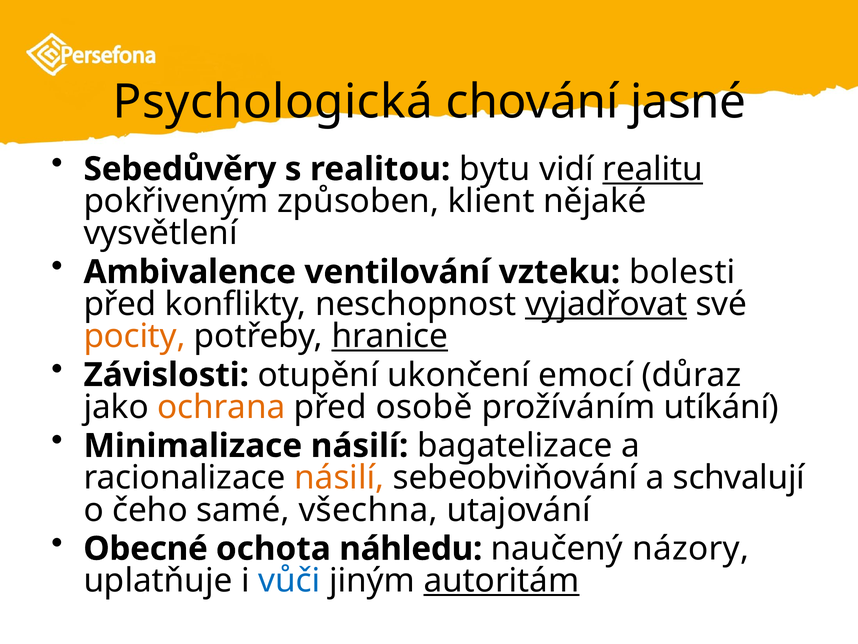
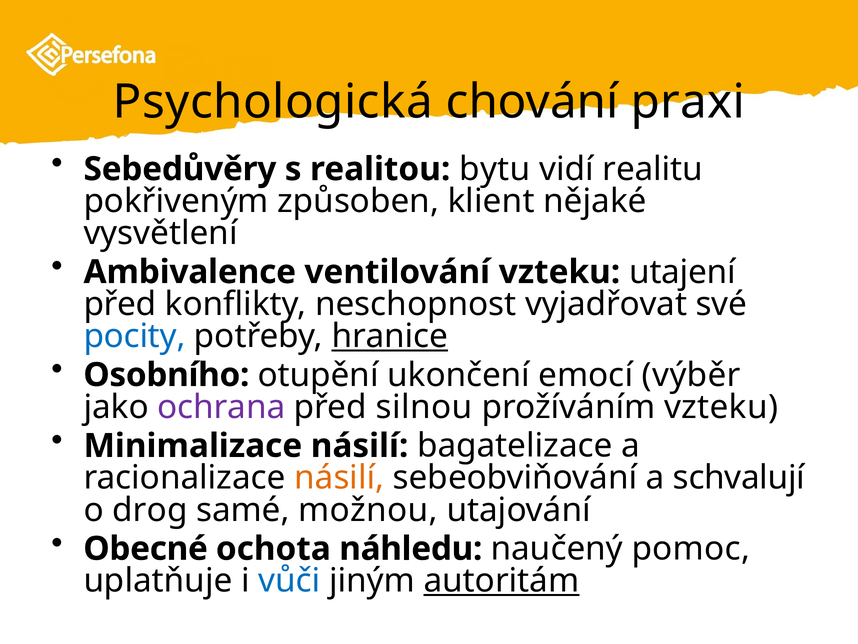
jasné: jasné -> praxi (688, 102)
realitu underline: present -> none (653, 169)
bolesti: bolesti -> utajení (683, 272)
vyjadřovat underline: present -> none (606, 304)
pocity colour: orange -> blue (135, 336)
Závislosti: Závislosti -> Osobního (166, 375)
důraz: důraz -> výběr (691, 375)
ochrana colour: orange -> purple (221, 407)
osobě: osobě -> silnou (424, 407)
prožíváním utíkání: utíkání -> vzteku (721, 407)
čeho: čeho -> drog (150, 510)
všechna: všechna -> možnou (368, 510)
názory: názory -> pomoc (691, 548)
